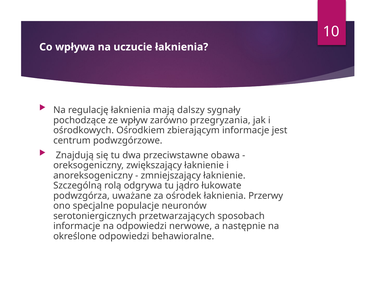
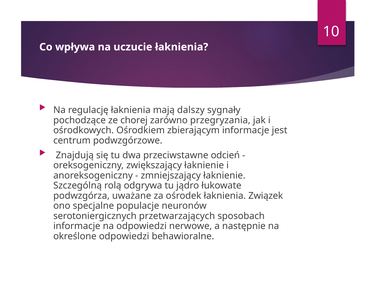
wpływ: wpływ -> chorej (134, 120)
obawa: obawa -> odcień (225, 155)
Przerwy: Przerwy -> Związek (266, 196)
